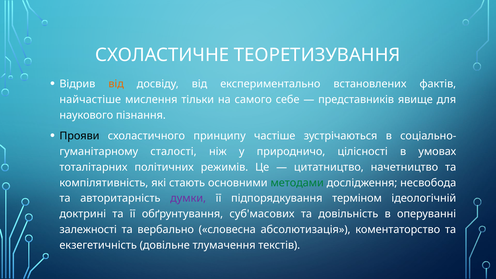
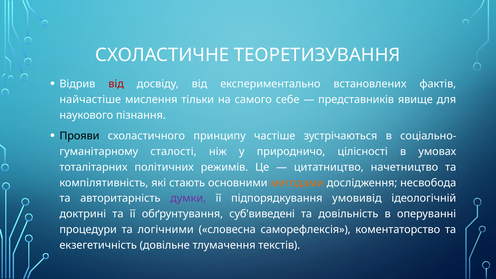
від colour: orange -> red (116, 84)
методами colour: green -> orange (297, 183)
терміном: терміном -> умовивід (357, 198)
суб'масових: суб'масових -> суб'виведені (262, 214)
залежності: залежності -> процедури (88, 230)
вербально: вербально -> логічними (166, 230)
абсолютизація: абсолютизація -> саморефлексія (306, 230)
